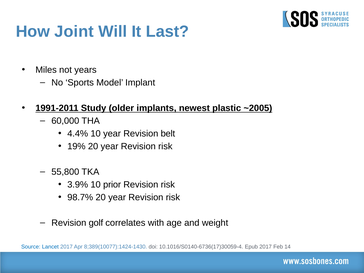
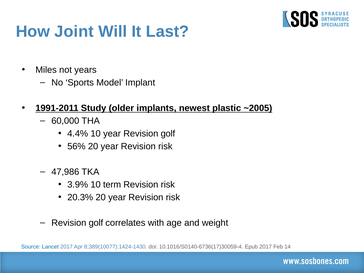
year Revision belt: belt -> golf (168, 134)
19%: 19% -> 56% (76, 146)
55,800: 55,800 -> 47,986 (65, 172)
prior: prior -> term (112, 185)
98.7%: 98.7% -> 20.3% (80, 197)
